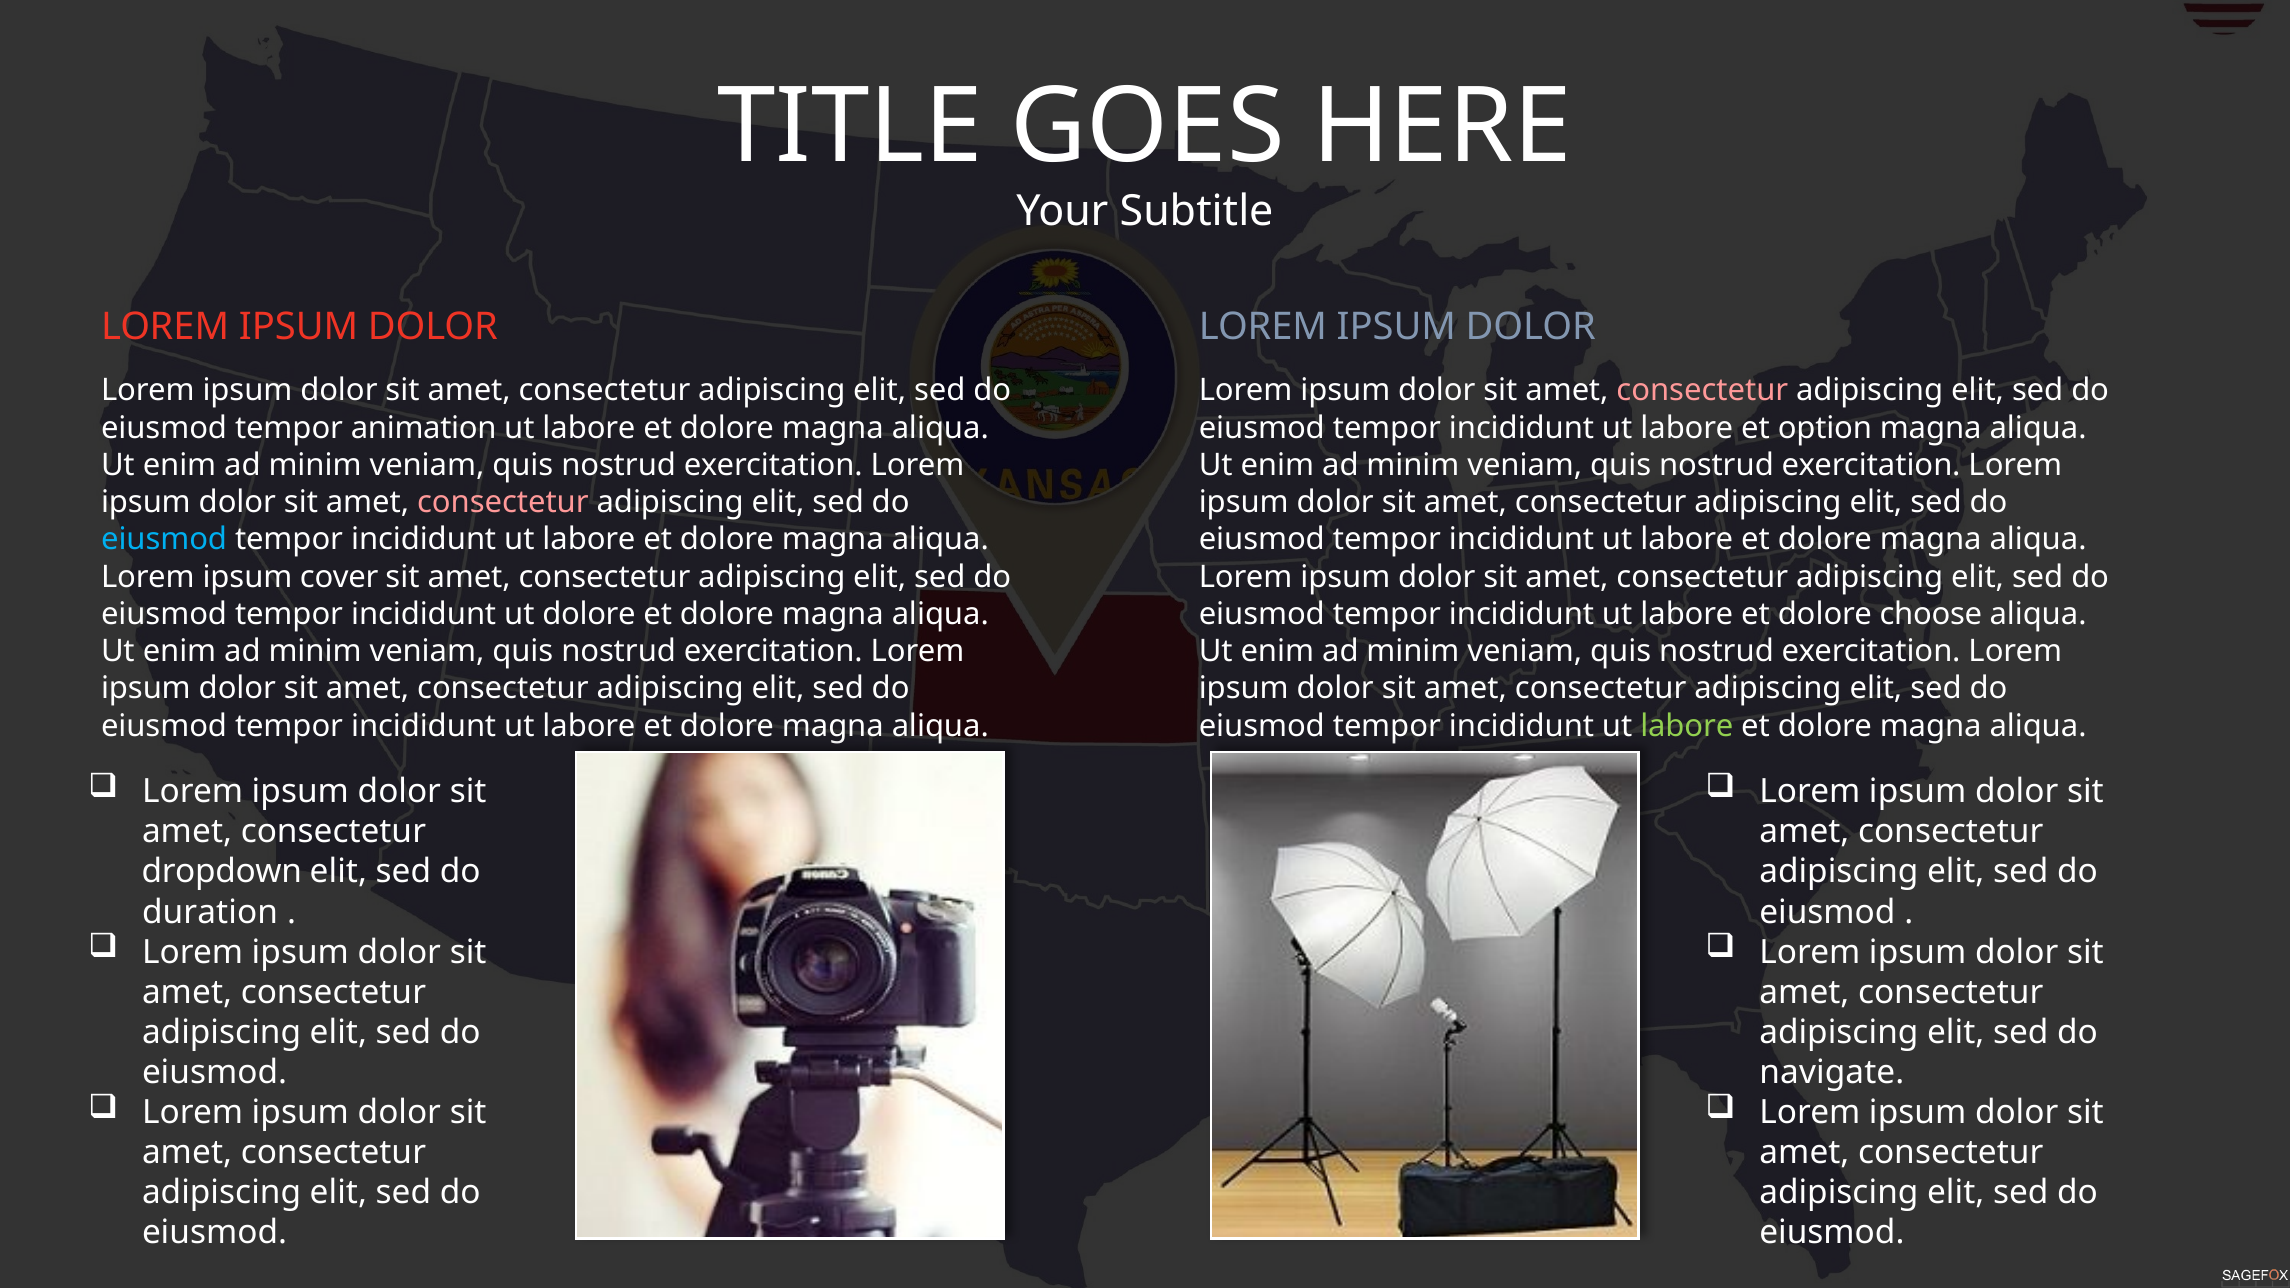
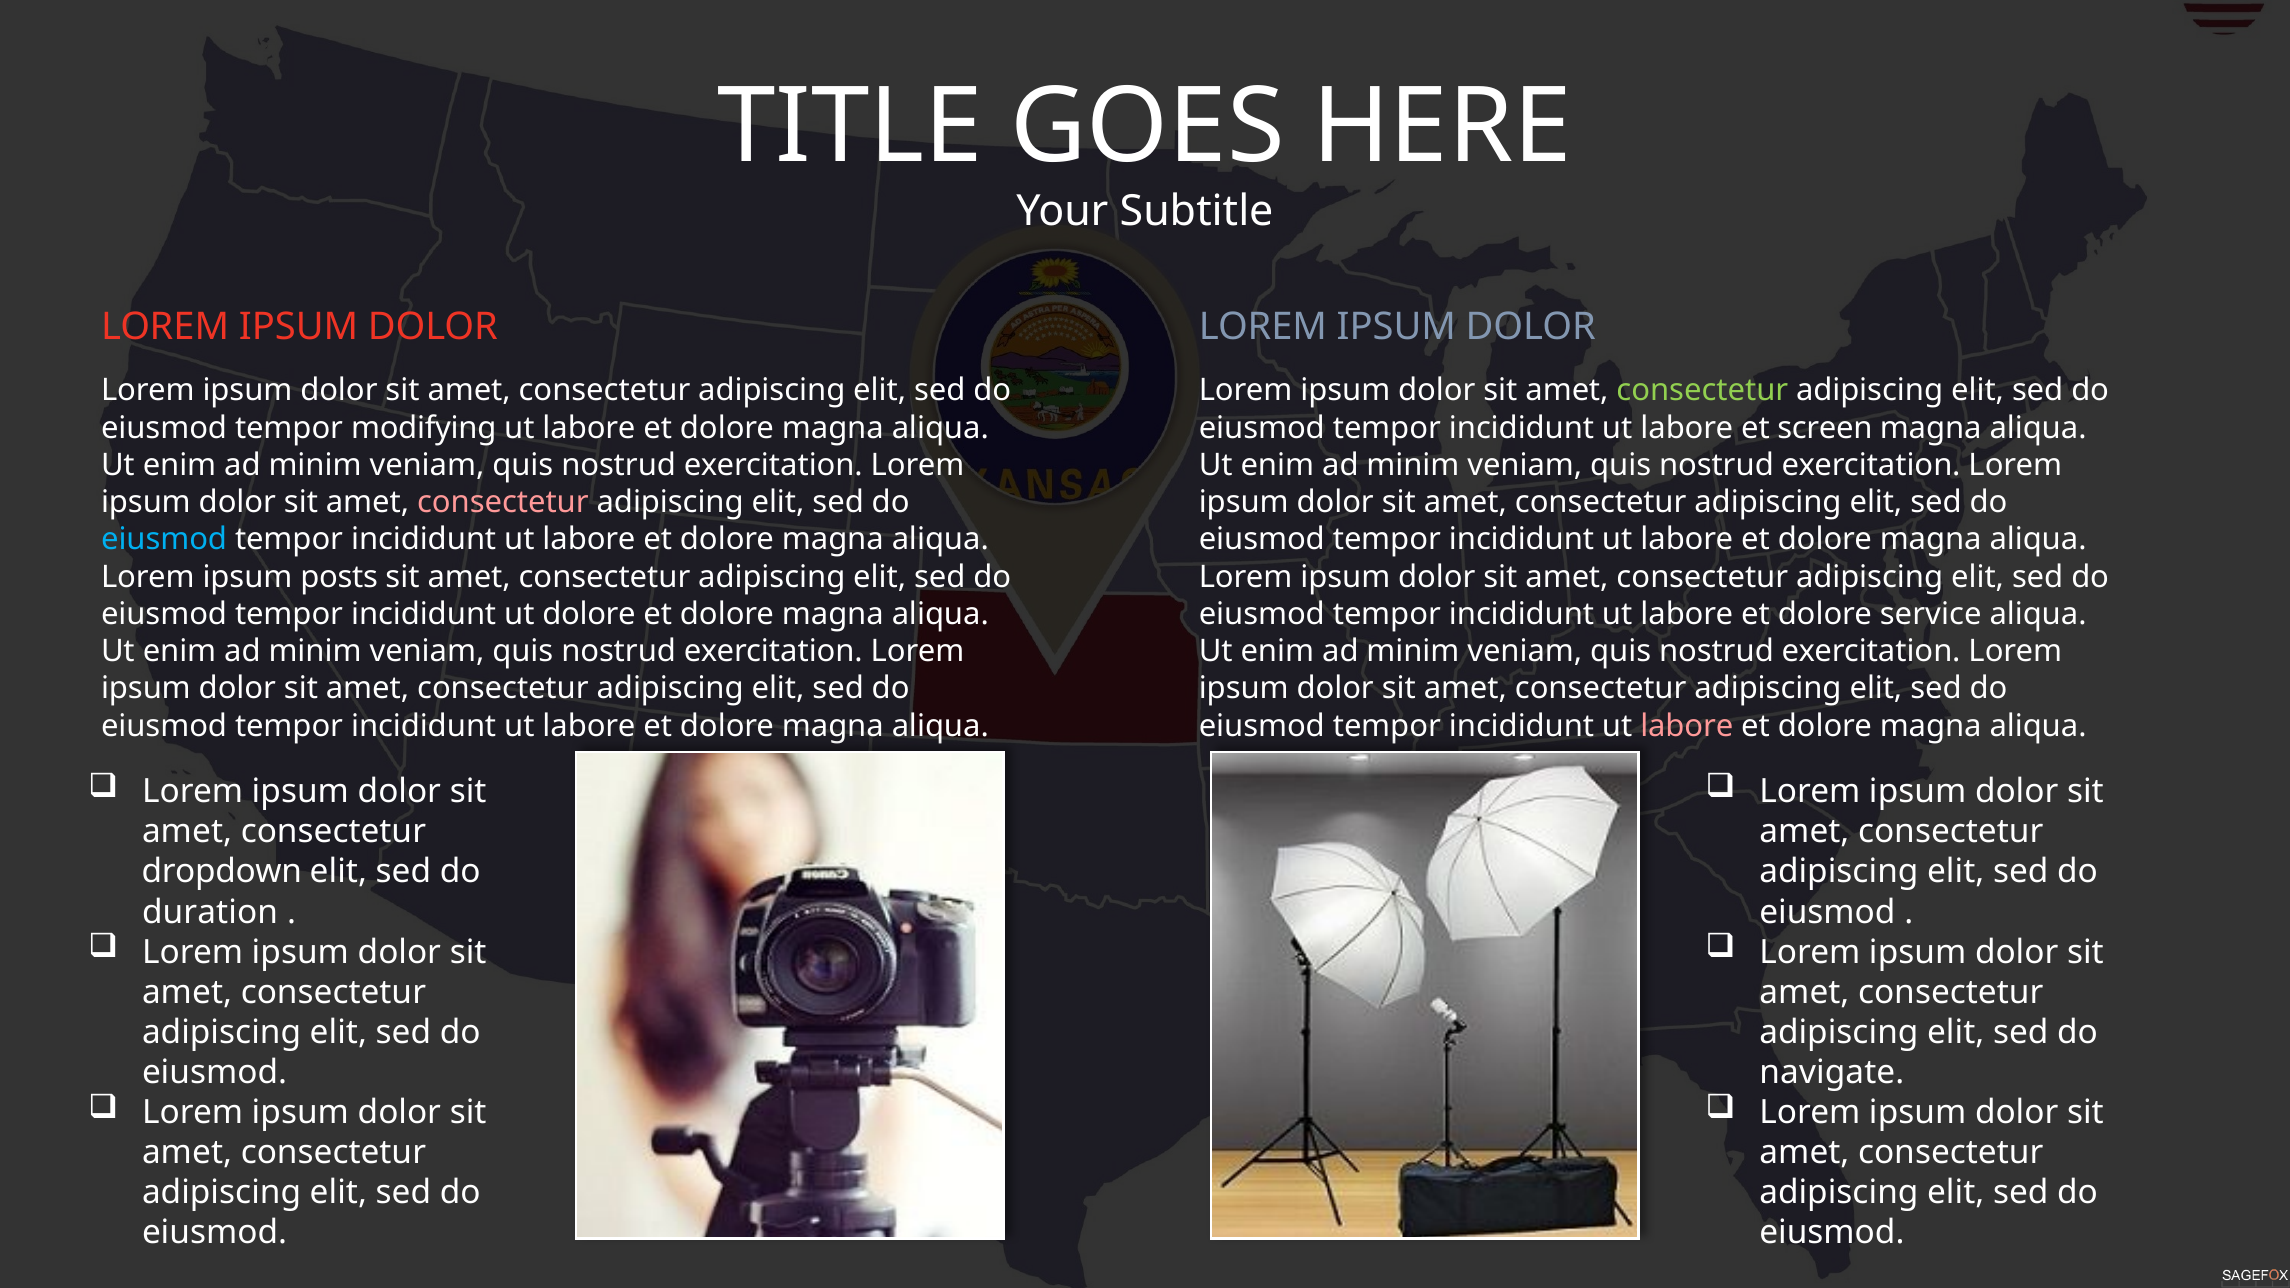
consectetur colour: pink -> light green (1702, 391)
animation: animation -> modifying (424, 428)
option: option -> screen (1825, 428)
cover: cover -> posts (339, 577)
choose: choose -> service (1931, 614)
labore colour: light green -> pink (1687, 726)
